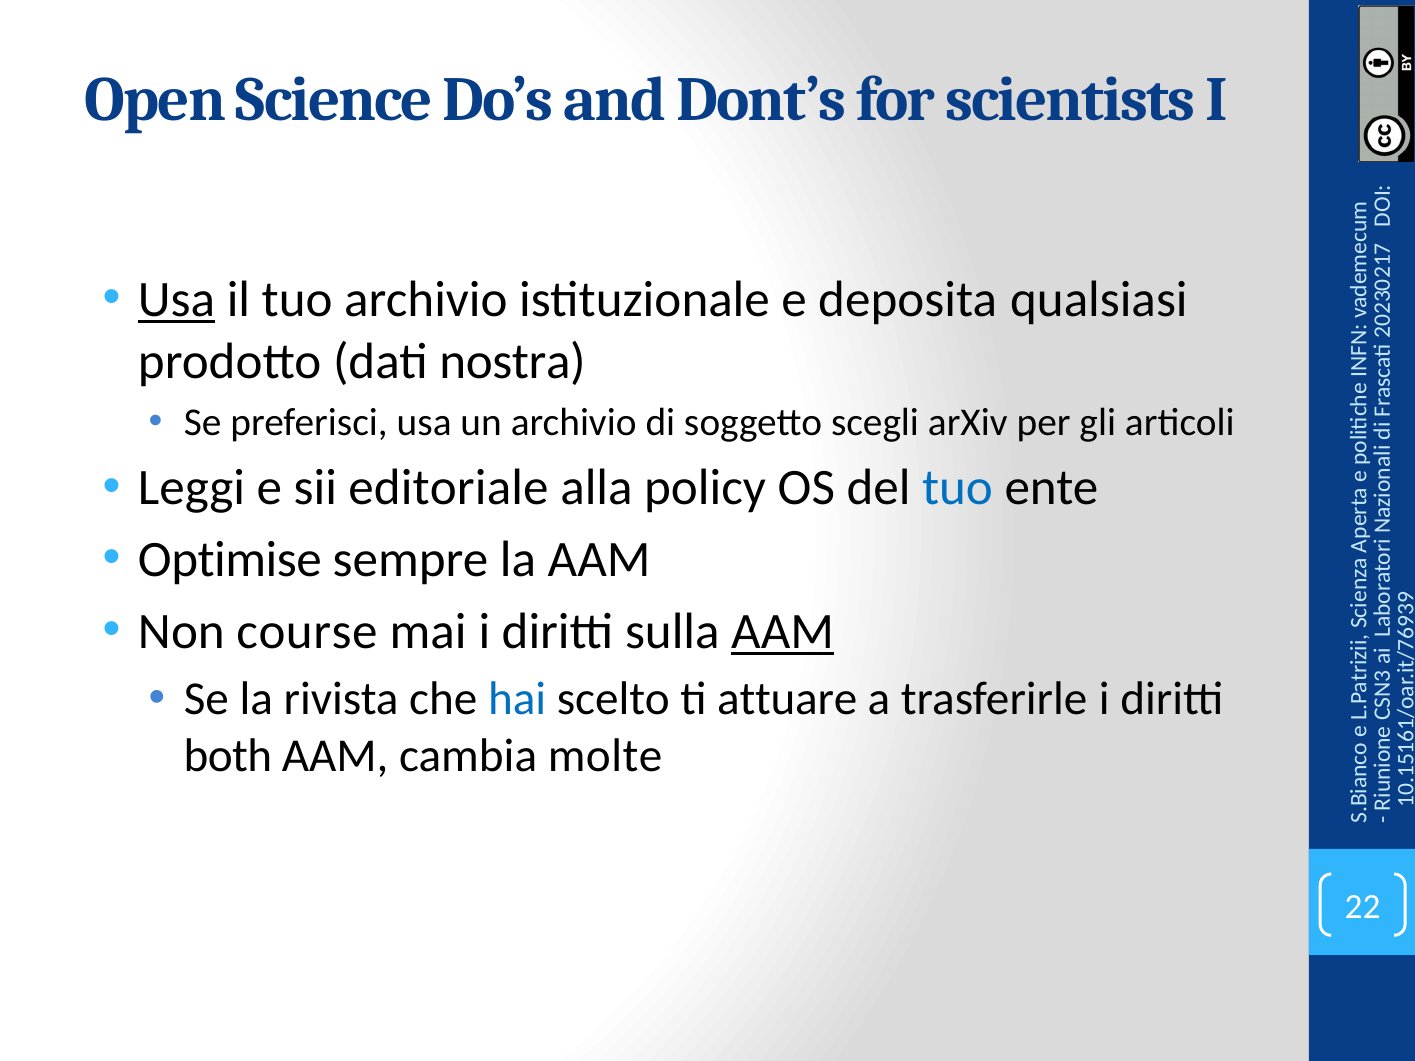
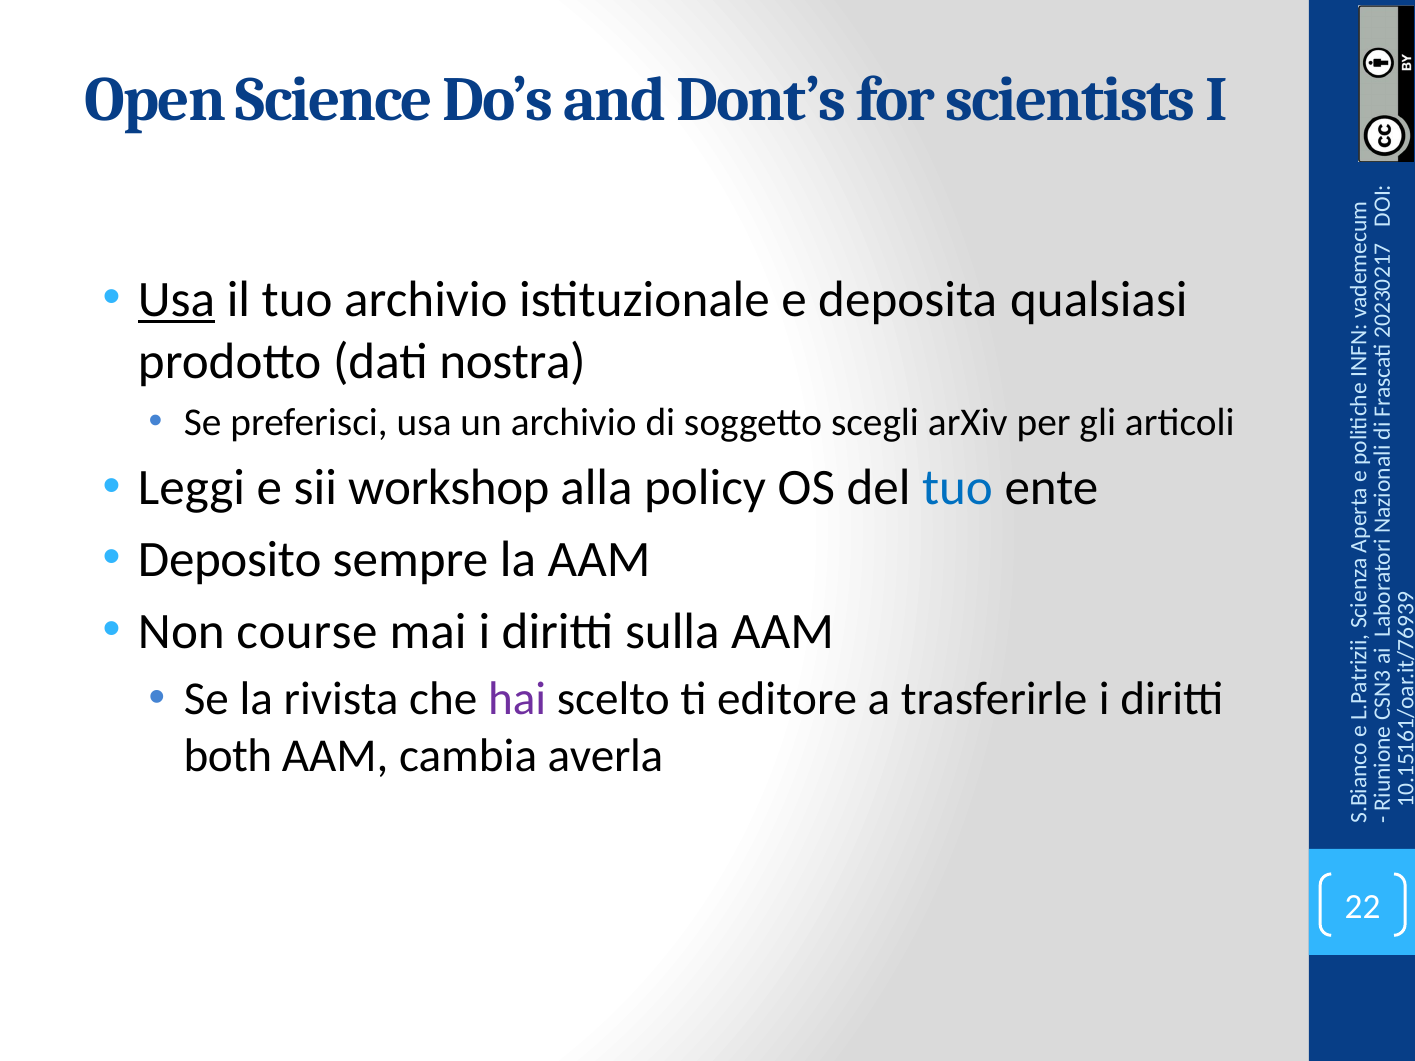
editoriale: editoriale -> workshop (449, 488)
Optimise: Optimise -> Deposito (230, 560)
AAM underline: present -> none (783, 631)
hai colour: blue -> purple (517, 700)
attuare: attuare -> editore (787, 700)
molte: molte -> averla (605, 756)
